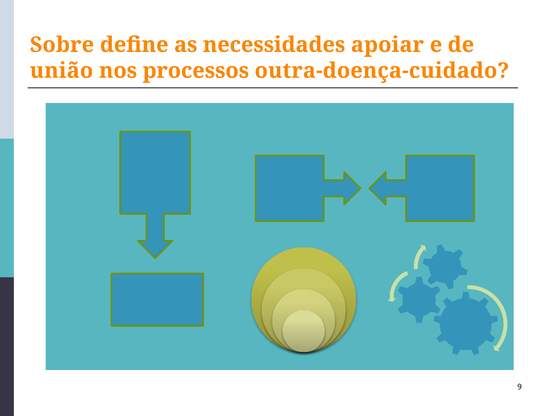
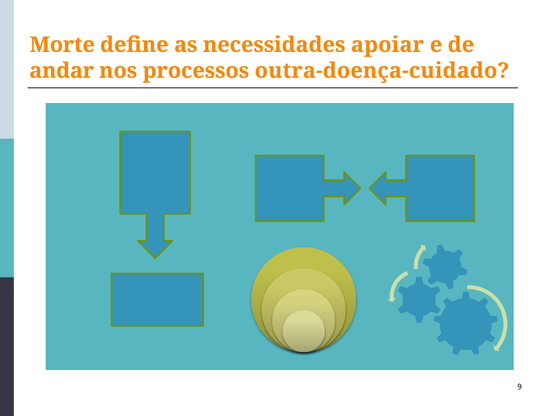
Sobre: Sobre -> Morte (62, 45)
união: união -> andar (62, 71)
